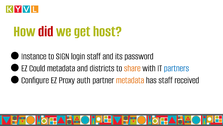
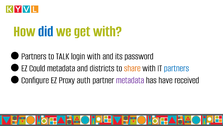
did colour: red -> blue (46, 31)
get host: host -> with (107, 31)
Instance: Instance -> Partners (34, 56)
SIGN: SIGN -> TALK (63, 56)
login staff: staff -> with (94, 56)
metadata colour: orange -> purple (130, 80)
has staff: staff -> have (165, 80)
